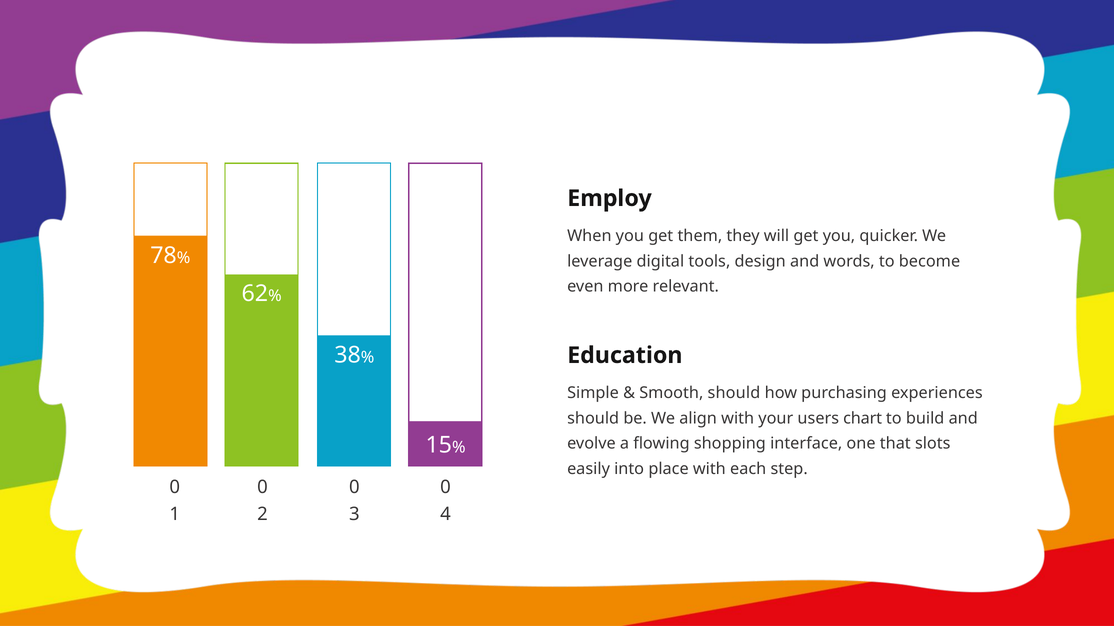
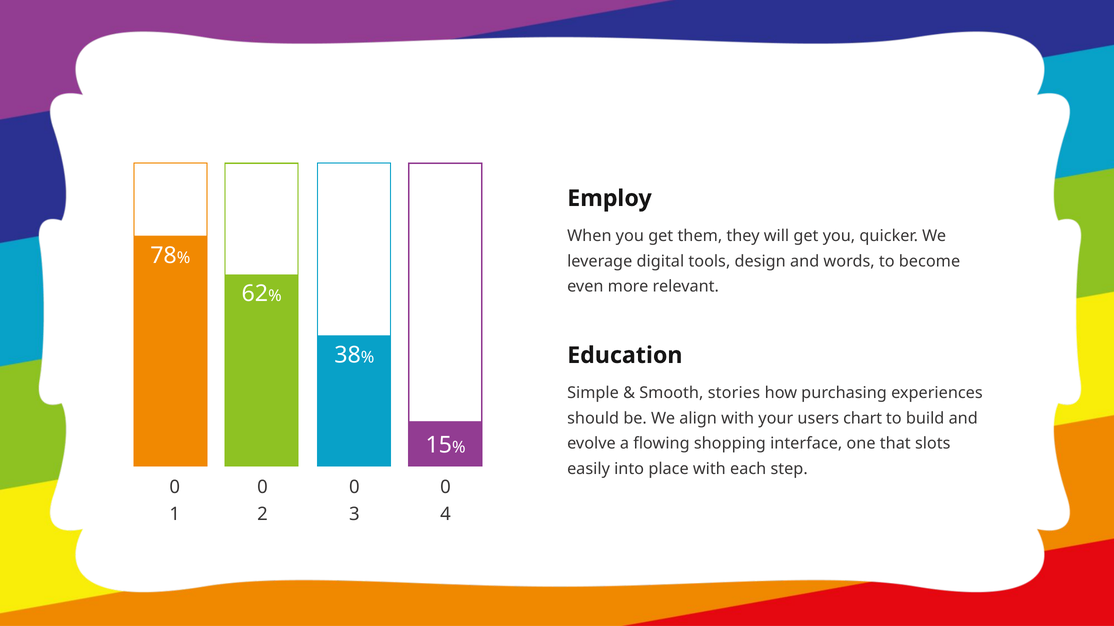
Smooth should: should -> stories (734, 393)
